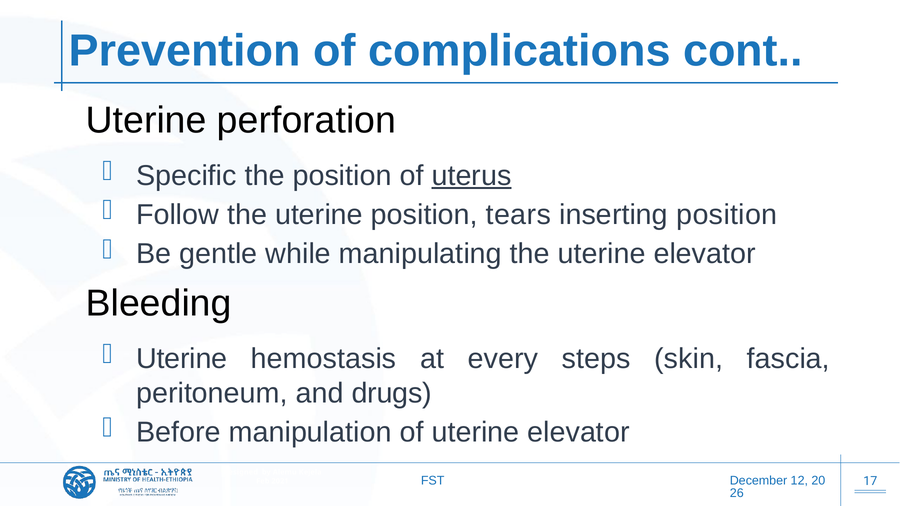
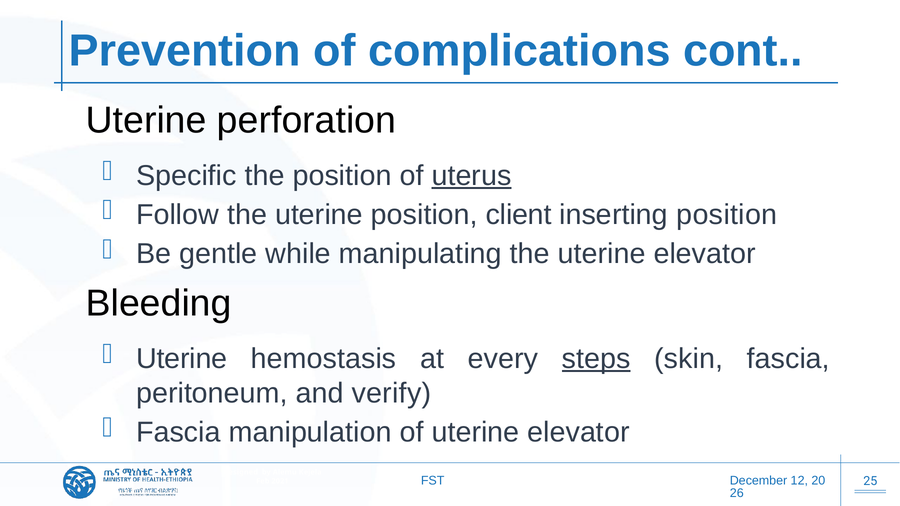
tears: tears -> client (519, 215)
steps underline: none -> present (596, 359)
drugs: drugs -> verify (391, 393)
Before: Before -> Fascia (178, 432)
17: 17 -> 25 (870, 481)
